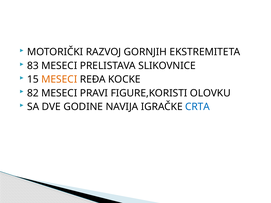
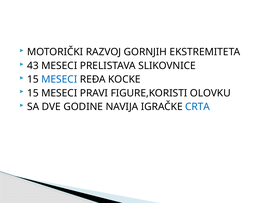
83: 83 -> 43 (33, 66)
MESECI colour: orange -> blue (59, 79)
82: 82 -> 15 (33, 93)
